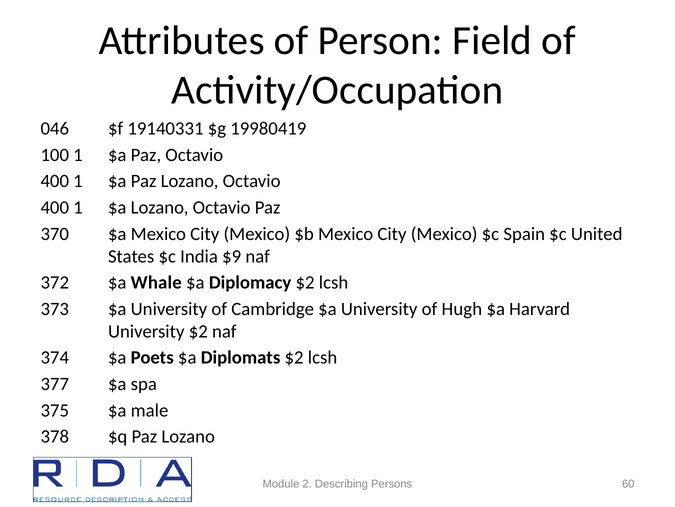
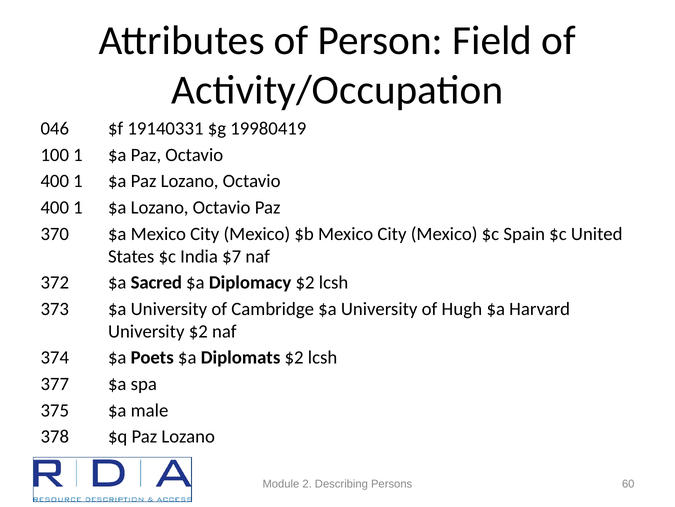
$9: $9 -> $7 (232, 256)
Whale: Whale -> Sacred (156, 282)
